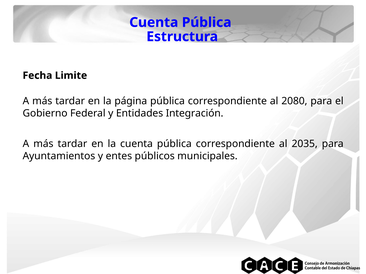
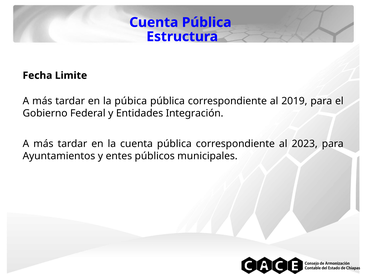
página: página -> púbica (131, 101)
2080: 2080 -> 2019 (294, 101)
2035: 2035 -> 2023 (305, 144)
